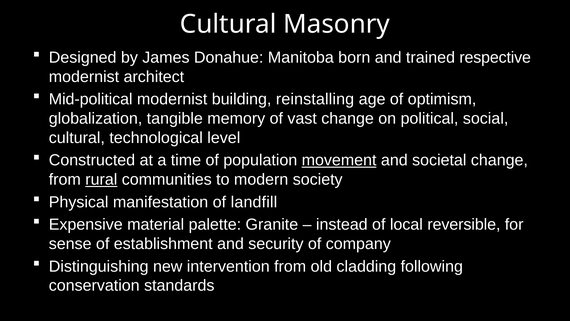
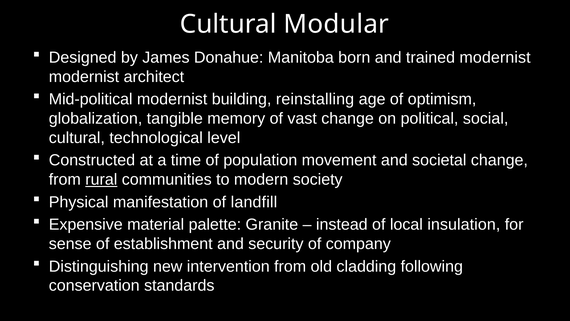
Masonry: Masonry -> Modular (336, 24)
trained respective: respective -> modernist (495, 57)
movement underline: present -> none (339, 160)
reversible: reversible -> insulation (464, 224)
